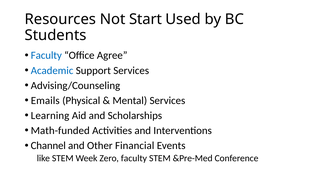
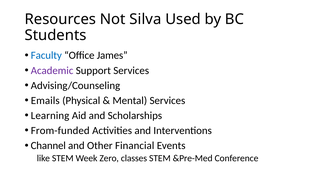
Start: Start -> Silva (145, 19)
Agree: Agree -> James (112, 56)
Academic colour: blue -> purple (52, 71)
Math-funded: Math-funded -> From-funded (60, 131)
Zero faculty: faculty -> classes (134, 158)
